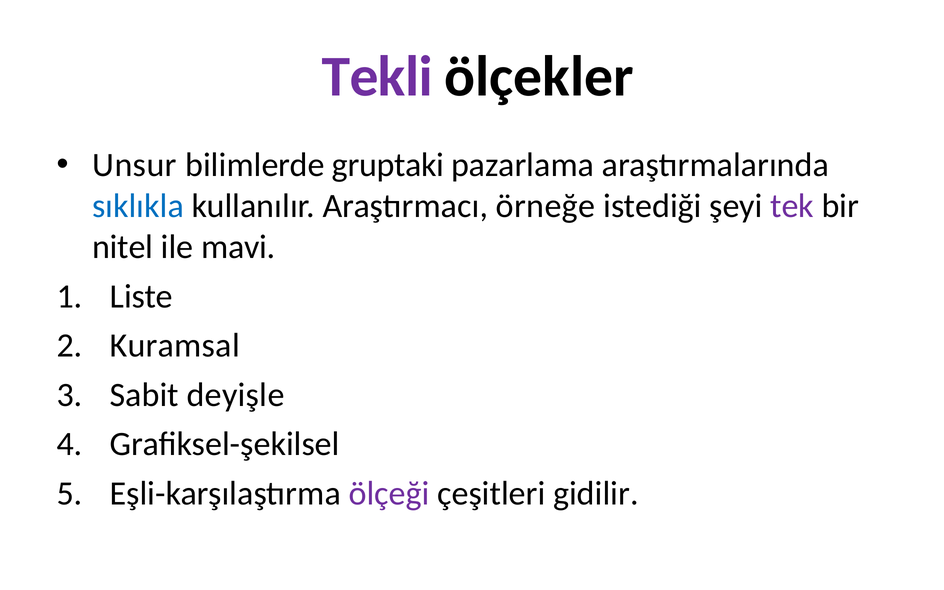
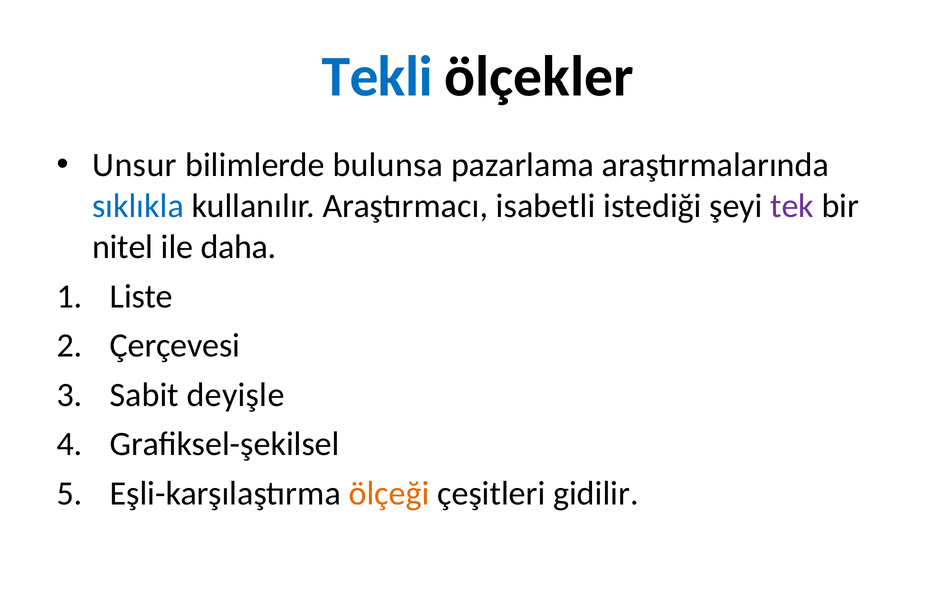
Tekli colour: purple -> blue (377, 77)
gruptaki: gruptaki -> bulunsa (388, 165)
örneğe: örneğe -> isabetli (546, 206)
mavi: mavi -> daha (238, 247)
Kuramsal: Kuramsal -> Çerçevesi (175, 346)
ölçeği colour: purple -> orange (389, 493)
